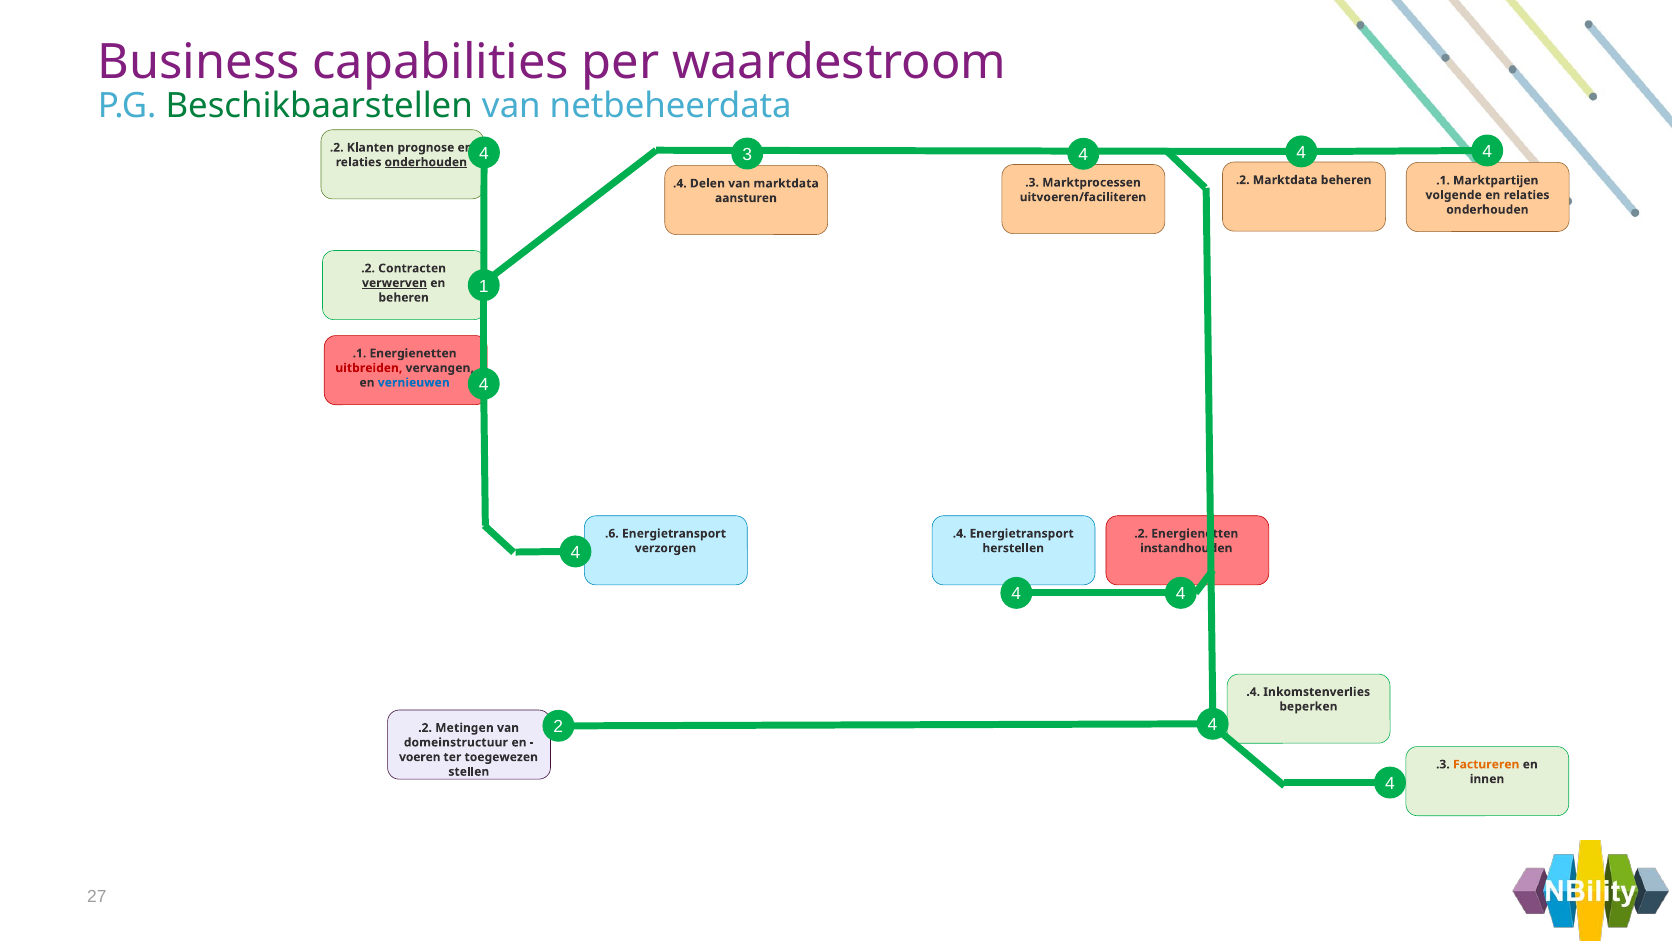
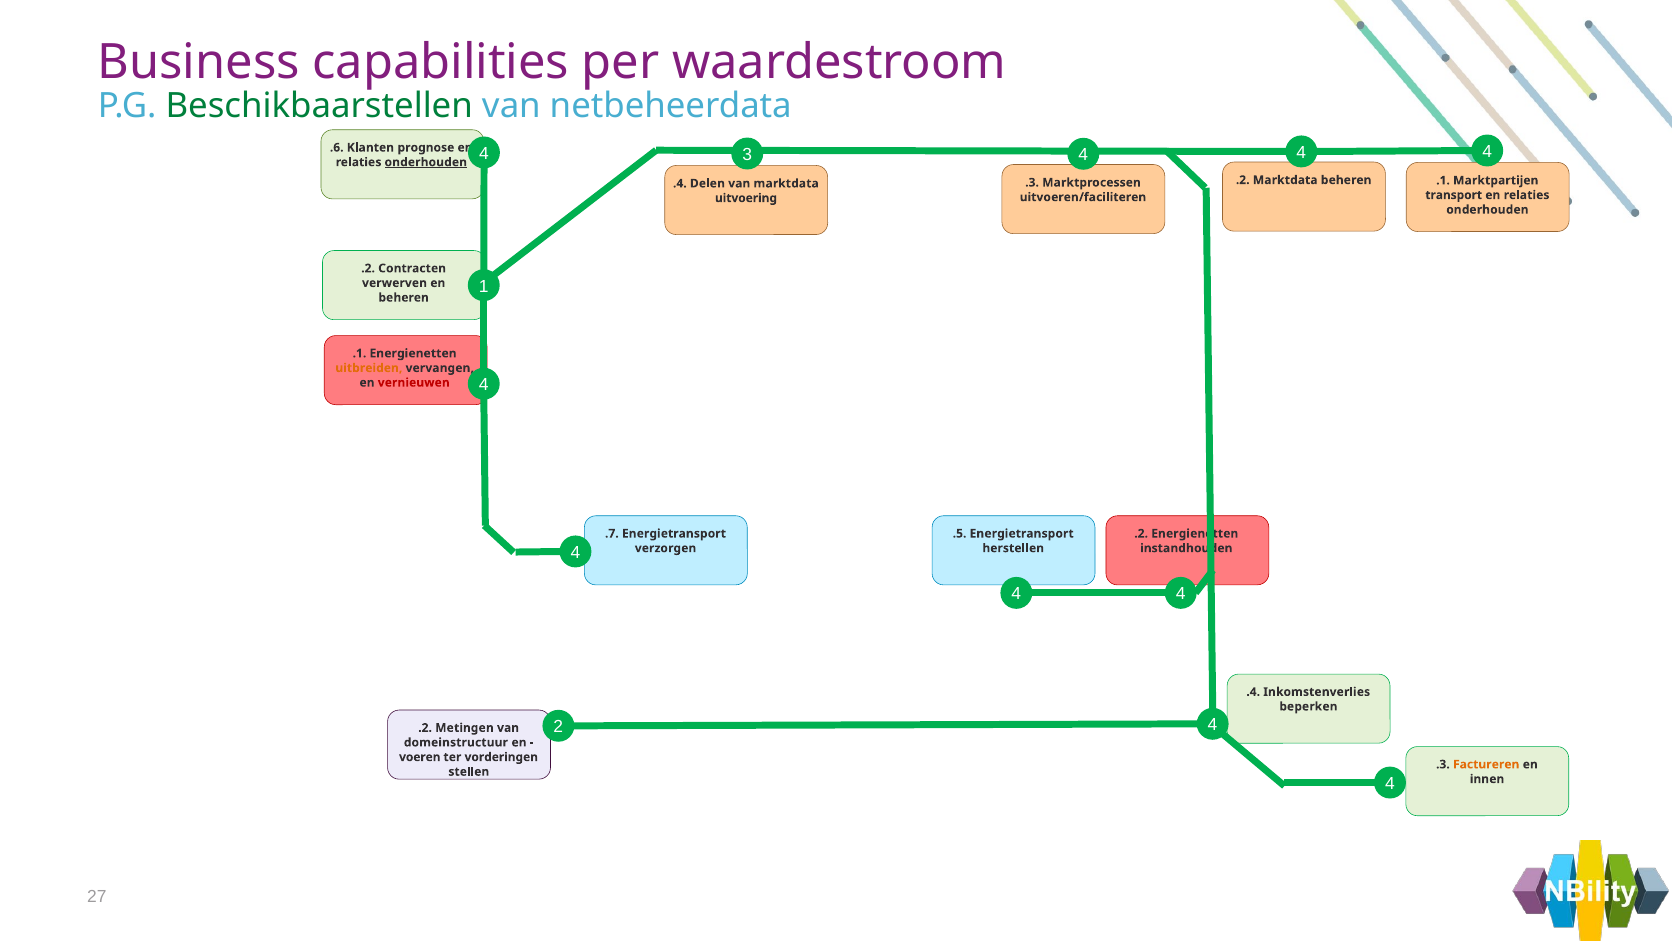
.2: .2 -> .6 (337, 147)
volgende: volgende -> transport (1454, 195)
aansturen: aansturen -> uitvoering (746, 198)
verwerven underline: present -> none (395, 283)
uitbreiden colour: red -> orange (369, 368)
vernieuwen colour: blue -> red (414, 382)
.6: .6 -> .7 (612, 533)
.4: .4 -> .5 (960, 533)
toegewezen: toegewezen -> vorderingen (501, 757)
